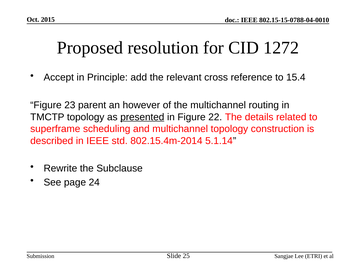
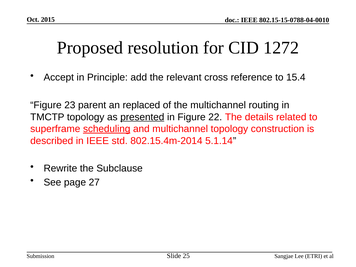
however: however -> replaced (141, 105)
scheduling underline: none -> present (107, 129)
24: 24 -> 27 (94, 182)
